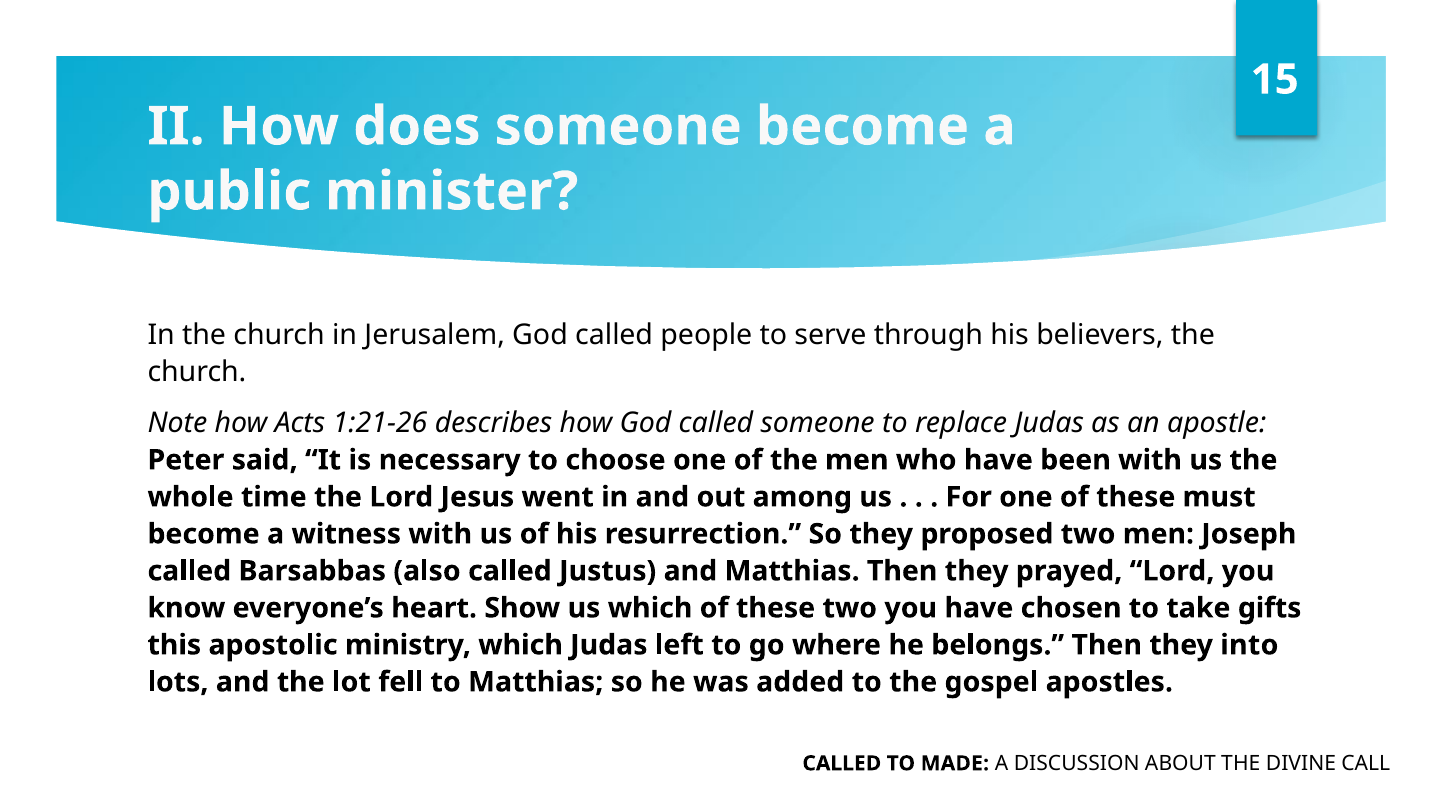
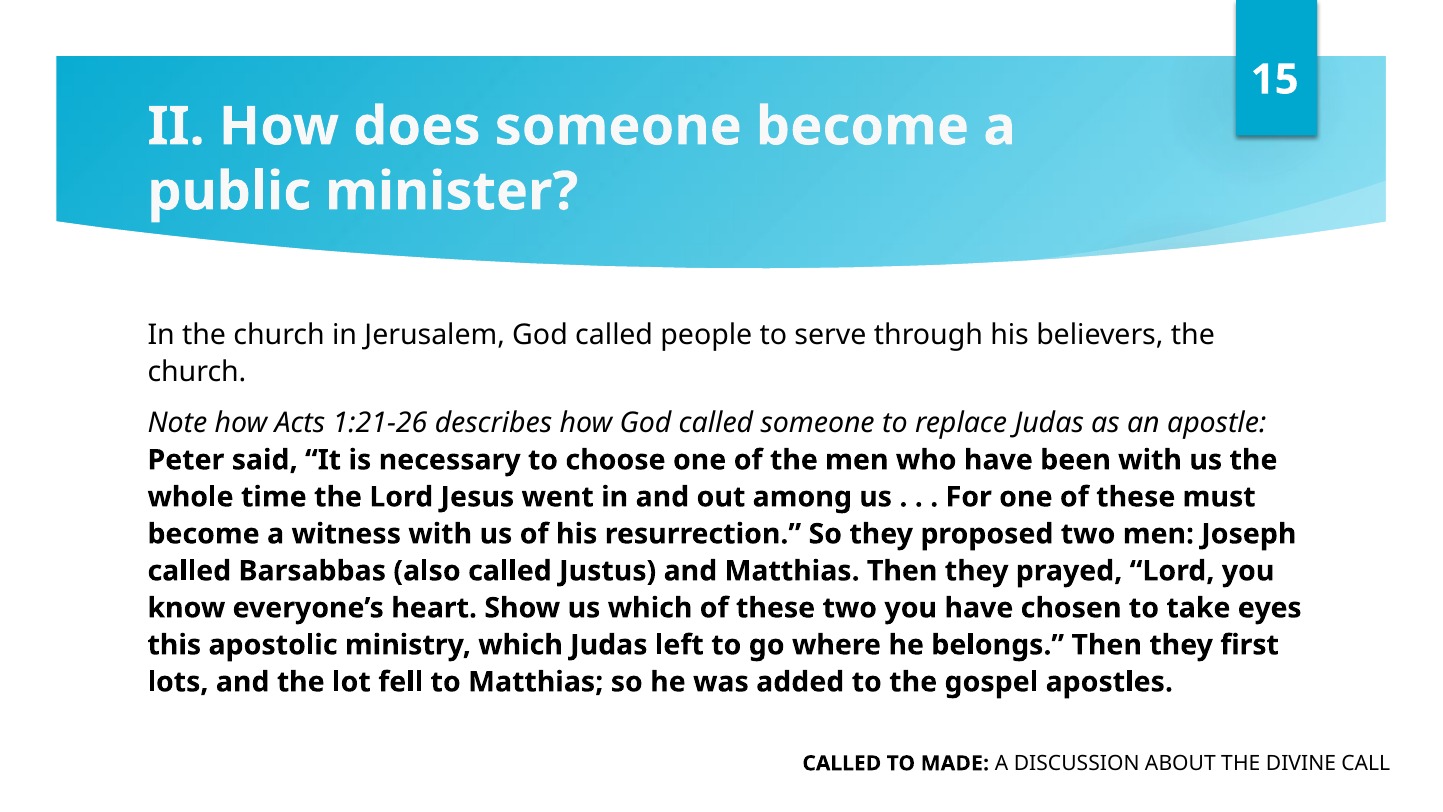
gifts: gifts -> eyes (1270, 608)
into: into -> first (1250, 645)
